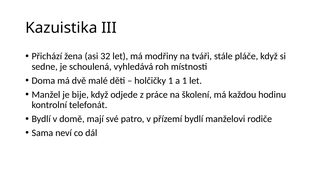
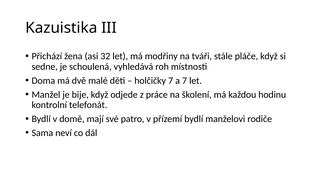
holčičky 1: 1 -> 7 (171, 81)
a 1: 1 -> 7 (185, 81)
